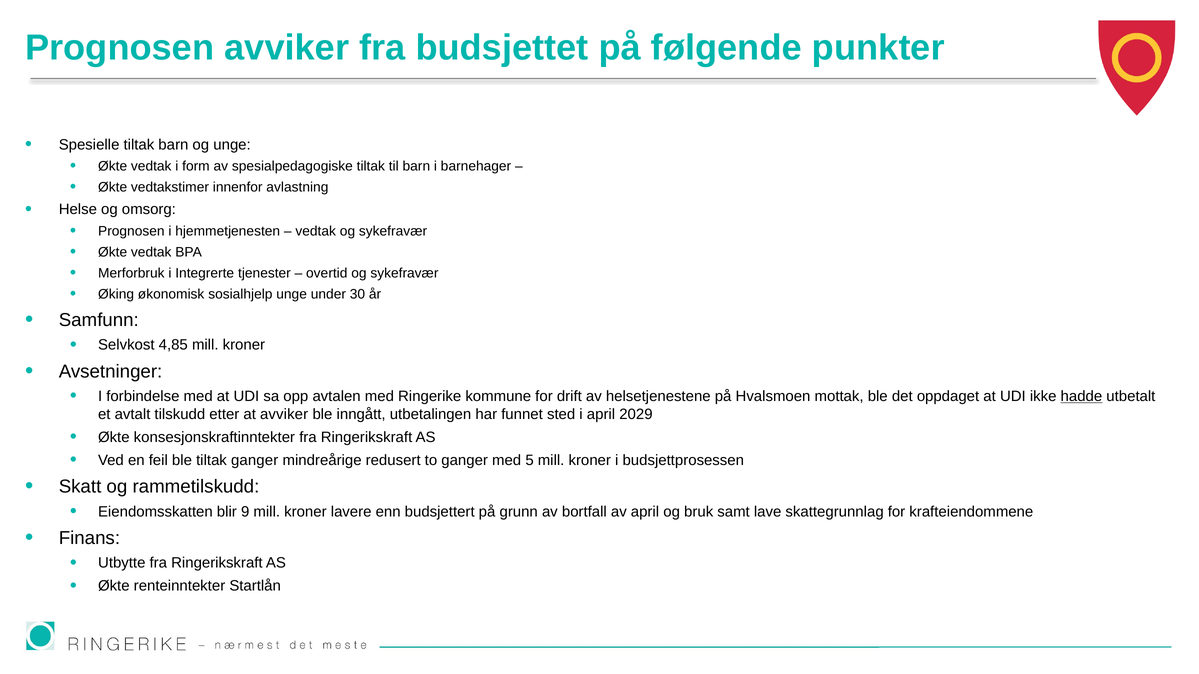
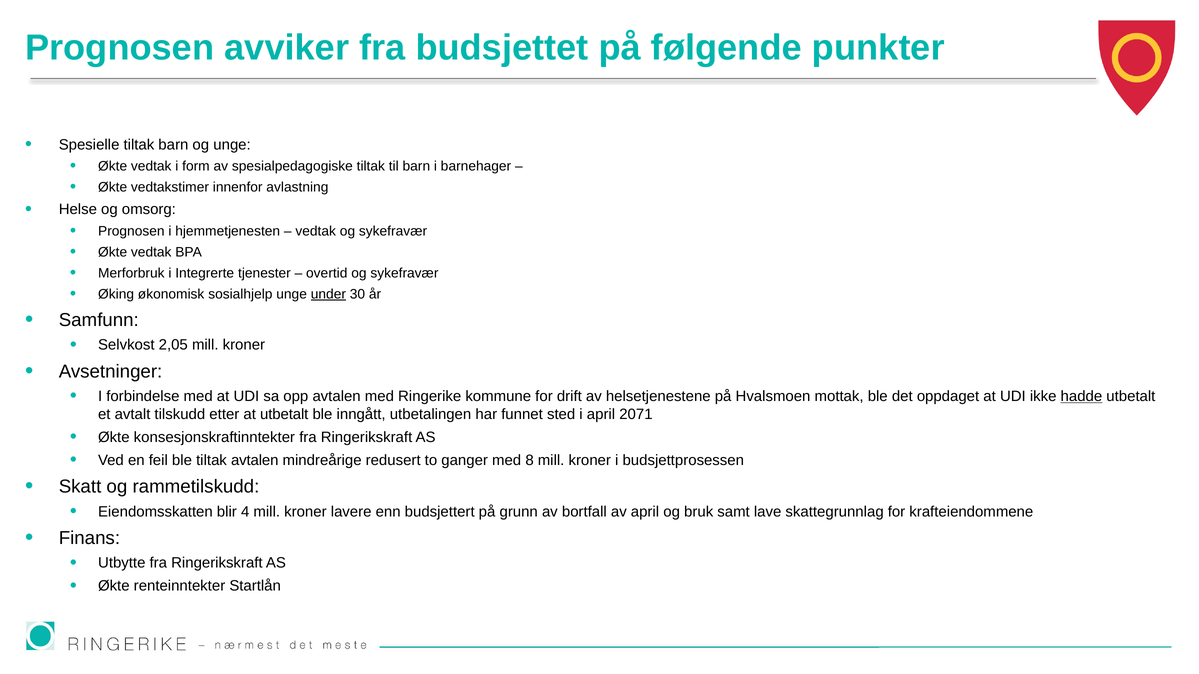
under underline: none -> present (328, 294)
4,85: 4,85 -> 2,05 (173, 345)
at avviker: avviker -> utbetalt (284, 415)
2029: 2029 -> 2071 (636, 415)
tiltak ganger: ganger -> avtalen (255, 460)
5: 5 -> 8 (530, 460)
9: 9 -> 4 (245, 512)
